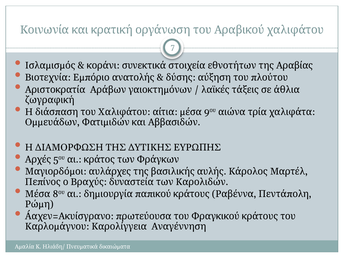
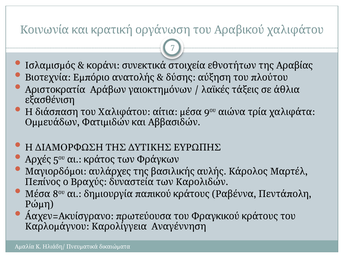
ζωγραφική: ζωγραφική -> εξασθένιση (50, 100)
